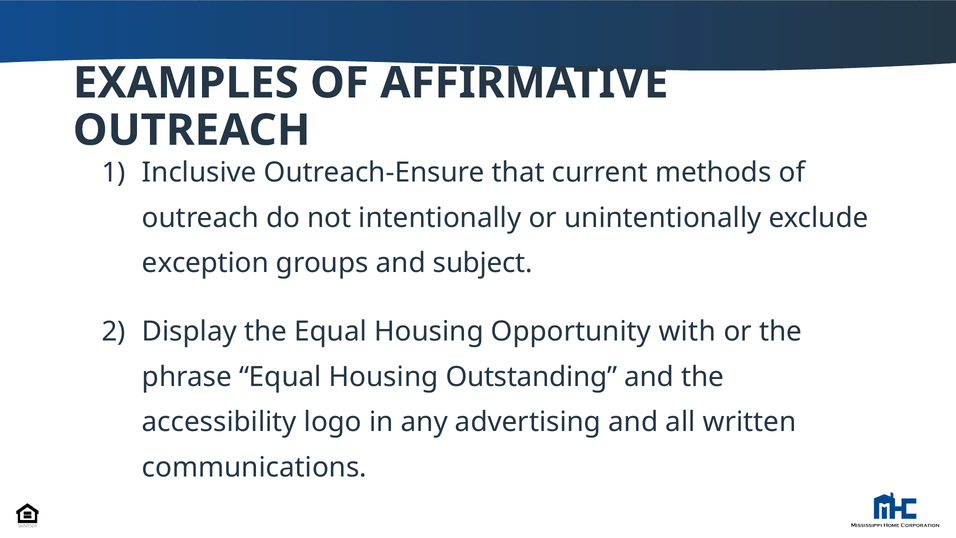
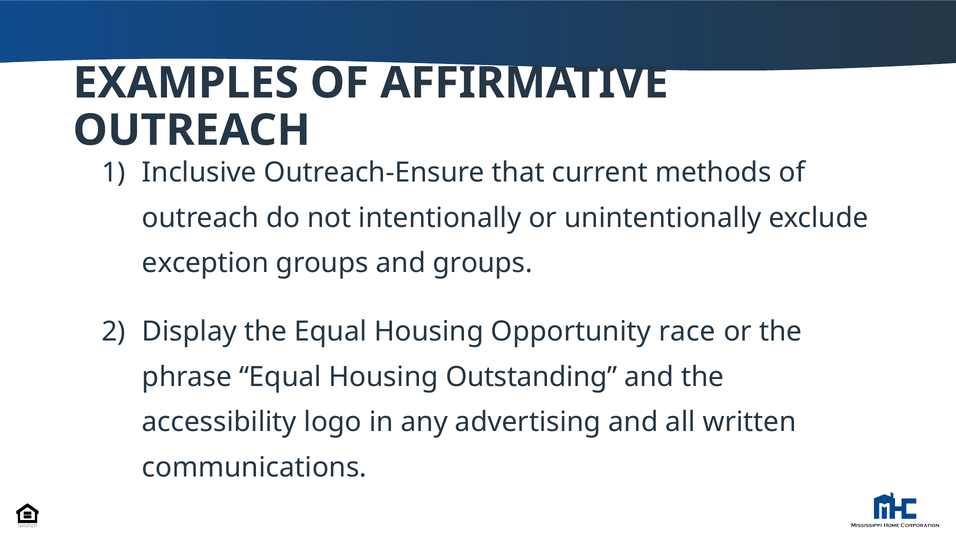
and subject: subject -> groups (483, 263)
with: with -> race (687, 332)
